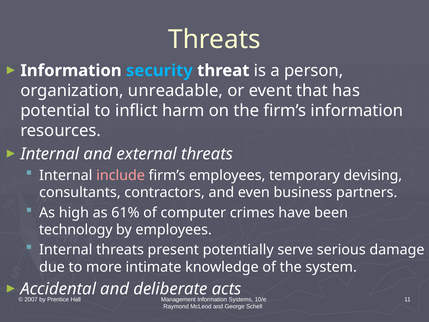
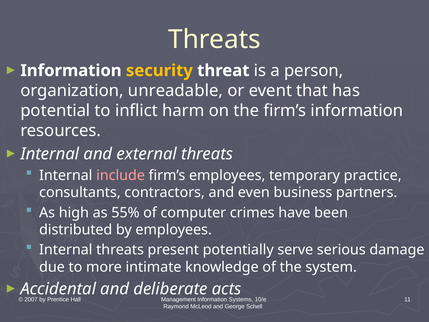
security colour: light blue -> yellow (159, 71)
devising: devising -> practice (373, 175)
61%: 61% -> 55% (125, 212)
technology: technology -> distributed (76, 230)
